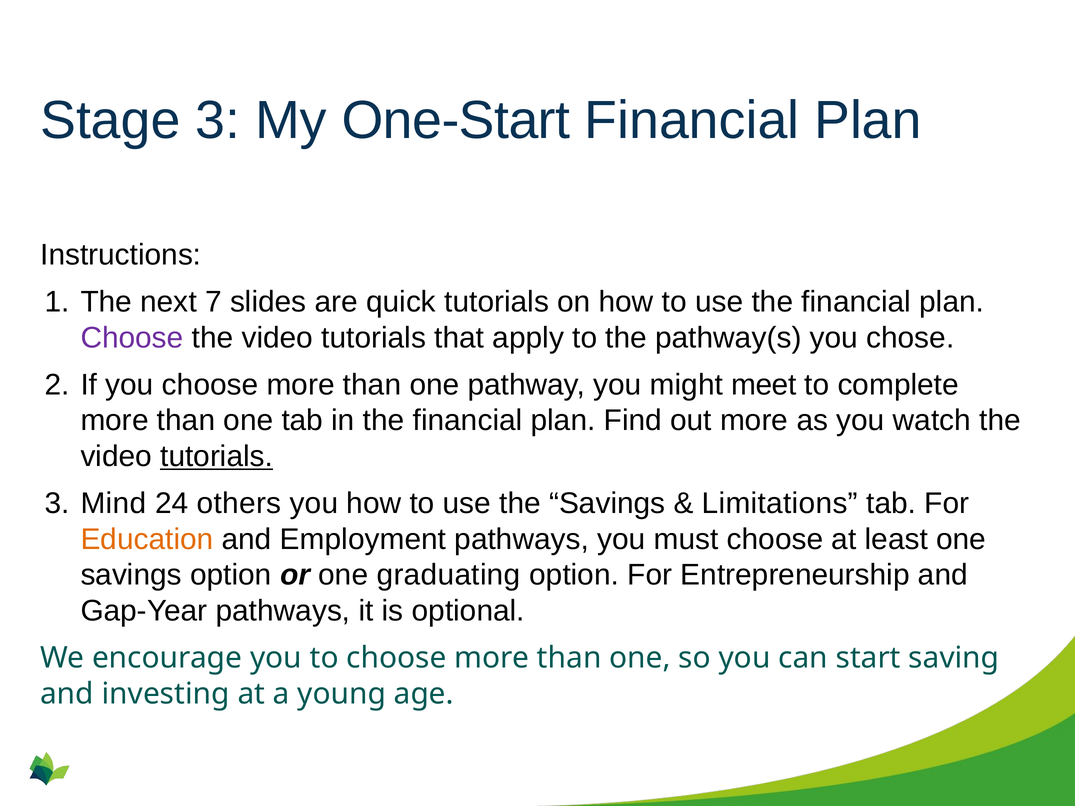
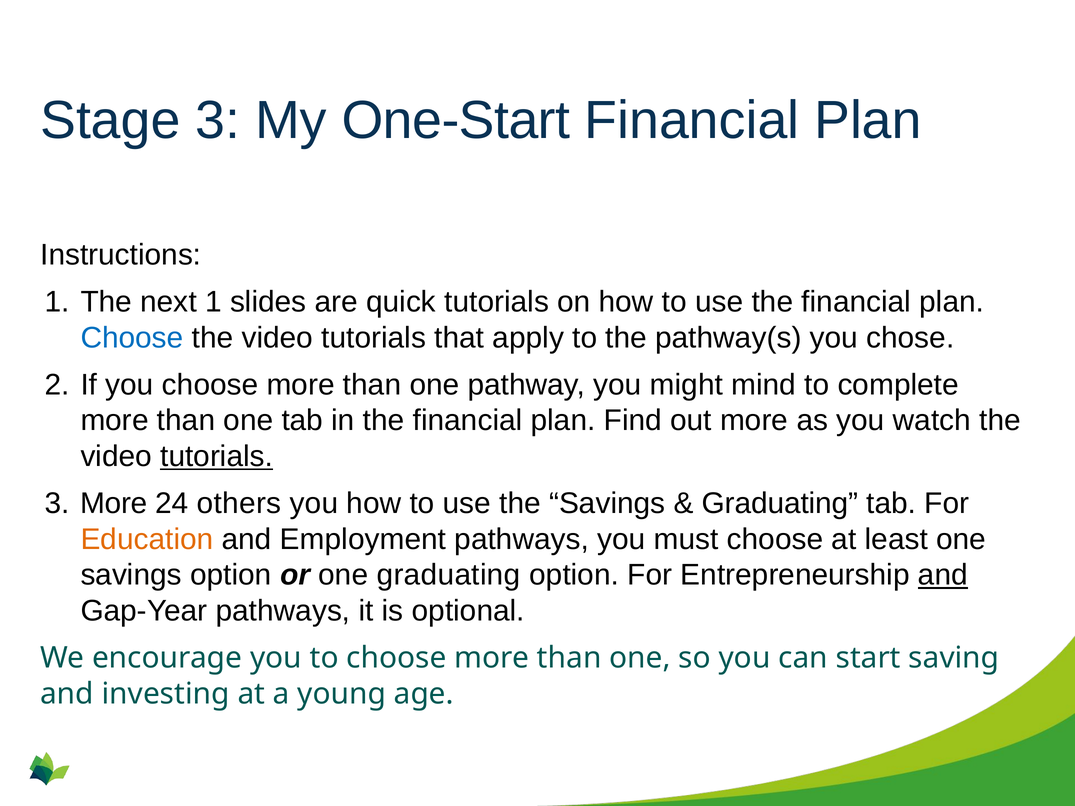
next 7: 7 -> 1 (213, 302)
Choose colour: purple -> blue (132, 338)
meet: meet -> mind (764, 385)
3 Mind: Mind -> More (114, 504)
Limitations: Limitations -> Graduating (780, 504)
and underline: none -> present (943, 575)
